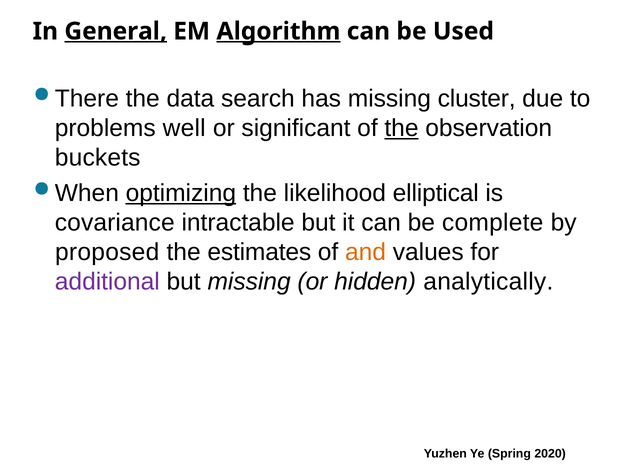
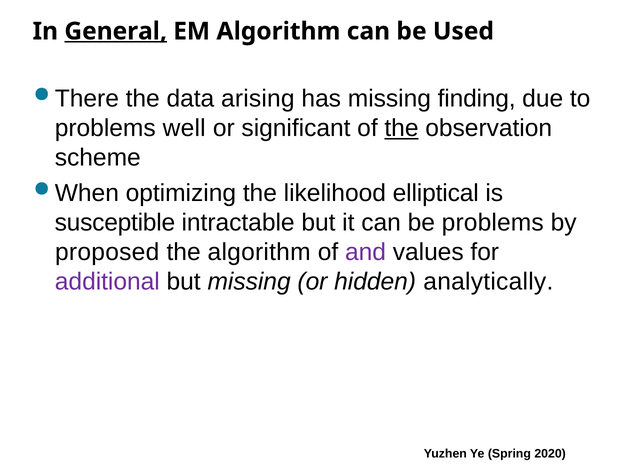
Algorithm underline: present -> none (278, 31)
search: search -> arising (258, 99)
cluster: cluster -> finding (477, 99)
buckets: buckets -> scheme (98, 158)
optimizing underline: present -> none (181, 193)
covariance: covariance -> susceptible (115, 223)
be complete: complete -> problems (493, 223)
the estimates: estimates -> algorithm (259, 252)
and colour: orange -> purple (366, 252)
